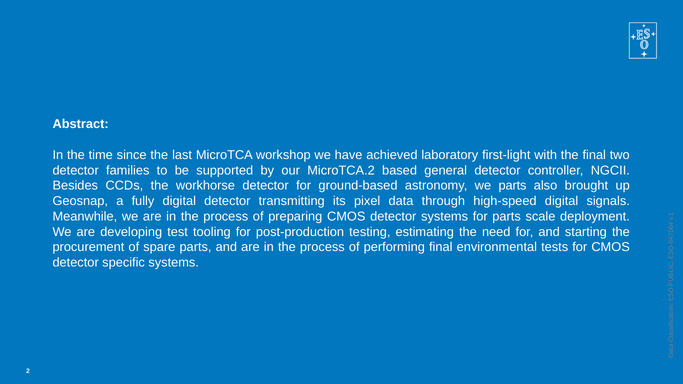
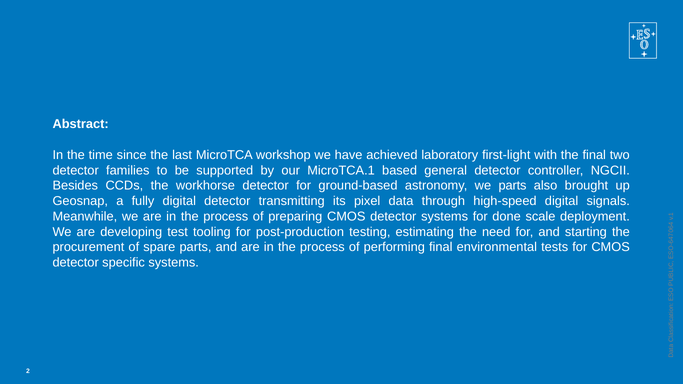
MicroTCA.2: MicroTCA.2 -> MicroTCA.1 (341, 170)
for parts: parts -> done (507, 217)
